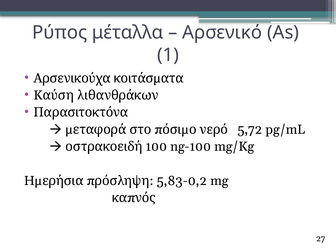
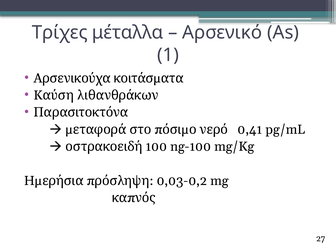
Ρύπος: Ρύπος -> Τρίχες (60, 33)
5,72: 5,72 -> 0,41 (250, 129)
5,83-0,2: 5,83-0,2 -> 0,03-0,2 (182, 181)
